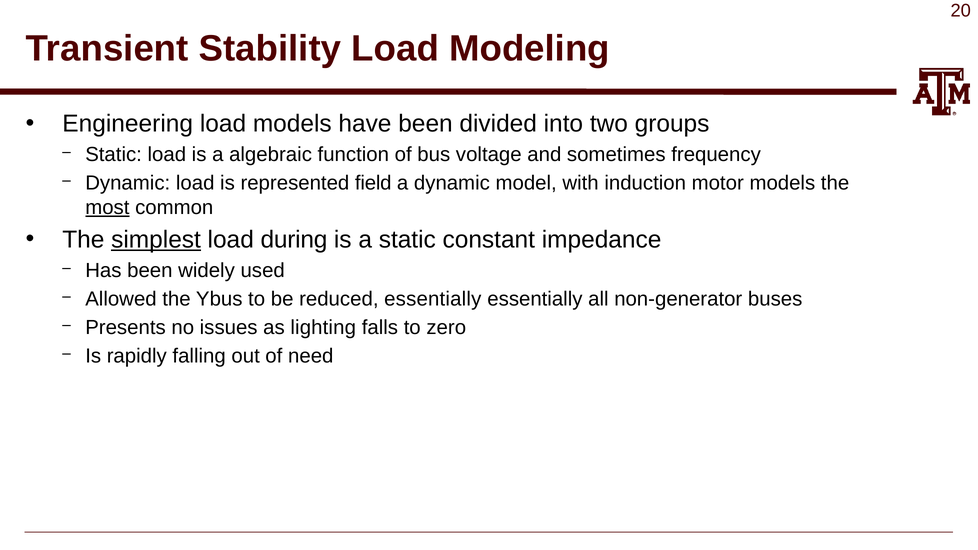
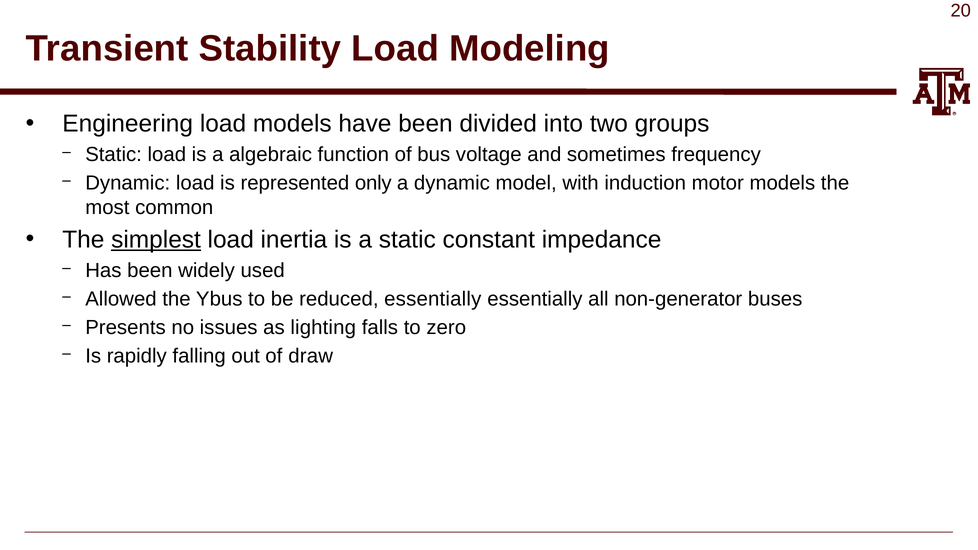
field: field -> only (373, 183)
most underline: present -> none (107, 208)
during: during -> inertia (294, 240)
need: need -> draw (311, 356)
